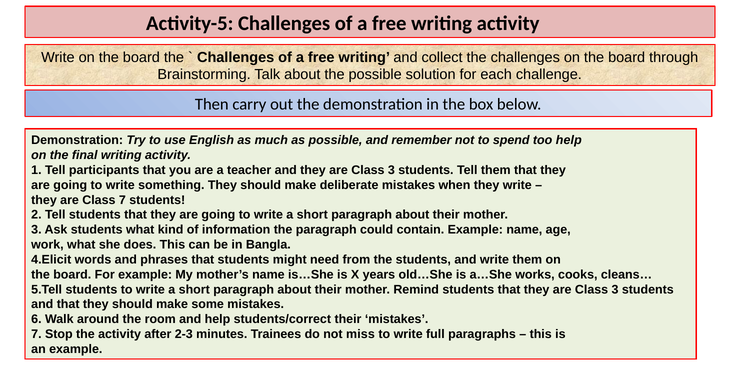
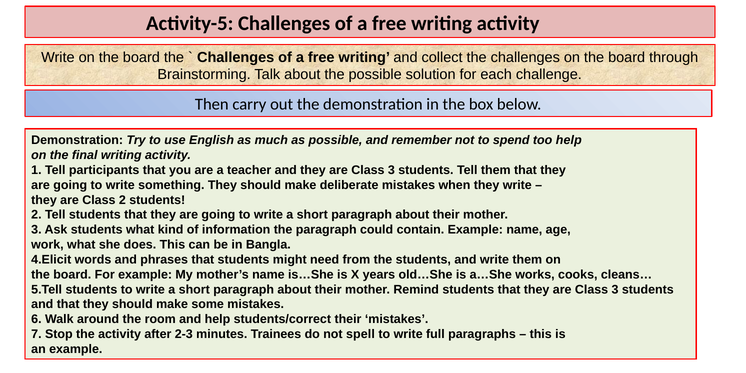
Class 7: 7 -> 2 (122, 200)
miss: miss -> spell (360, 334)
